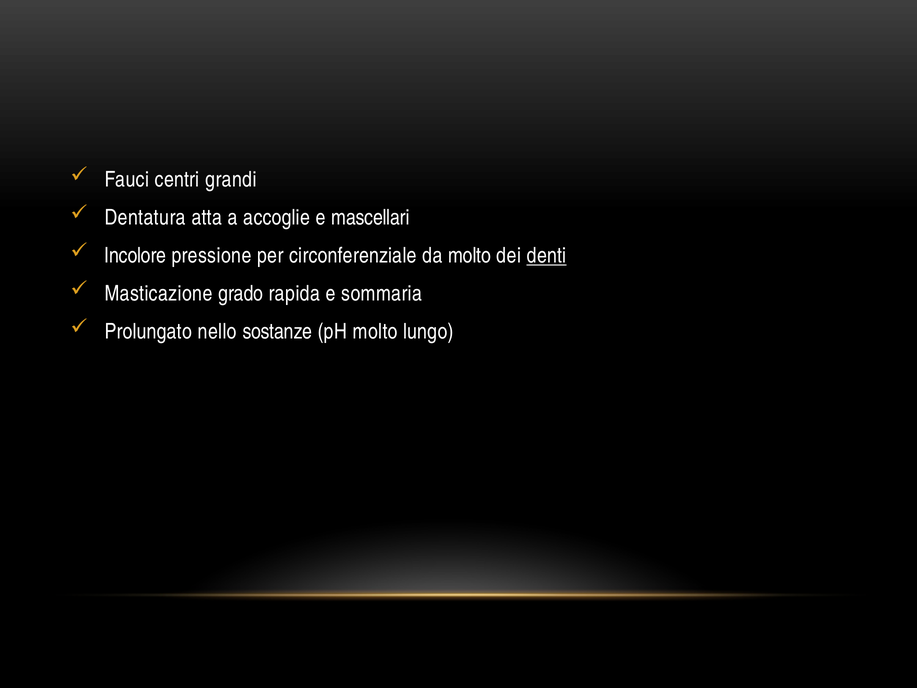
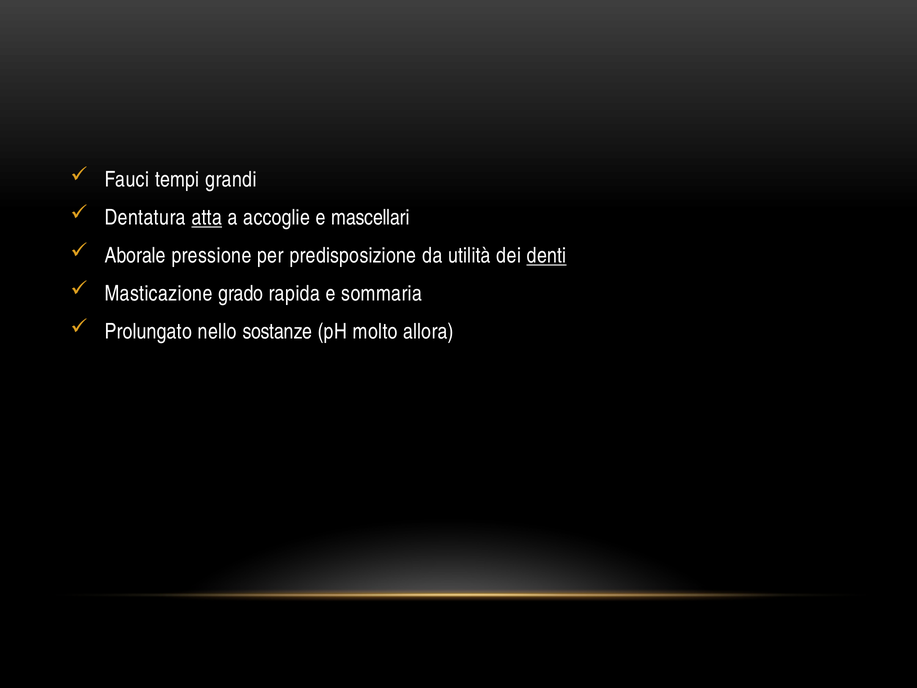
centri: centri -> tempi (177, 180)
atta underline: none -> present (207, 218)
Incolore: Incolore -> Aborale (135, 256)
circonferenziale: circonferenziale -> predisposizione (353, 256)
da molto: molto -> utilità (469, 256)
lungo: lungo -> allora (428, 331)
